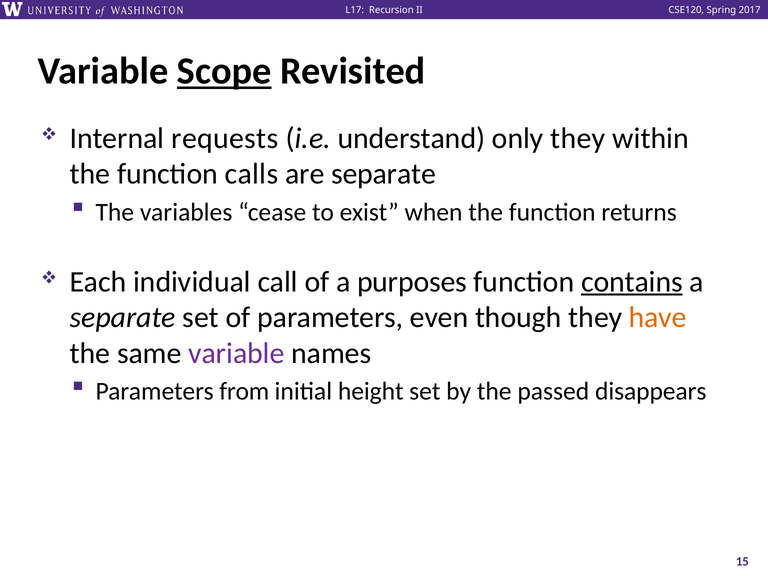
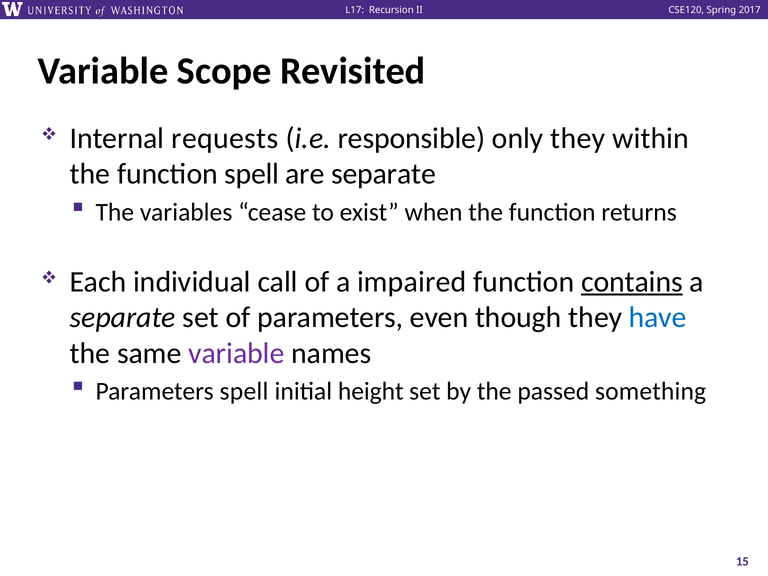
Scope underline: present -> none (224, 71)
understand: understand -> responsible (411, 138)
function calls: calls -> spell (252, 174)
purposes: purposes -> impaired (412, 282)
have colour: orange -> blue (658, 318)
Parameters from: from -> spell (244, 392)
disappears: disappears -> something (651, 392)
